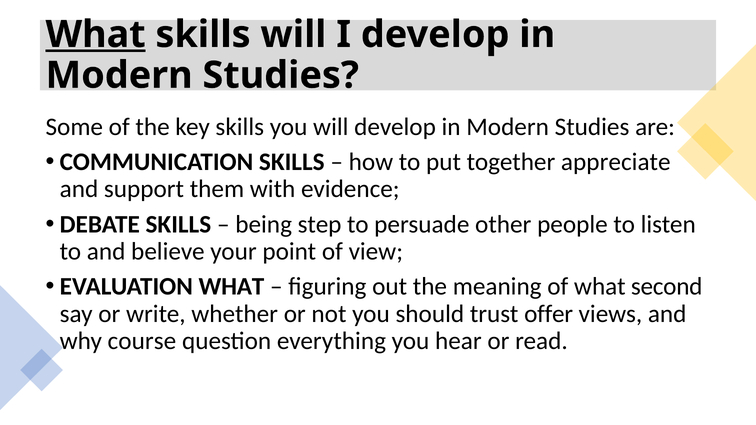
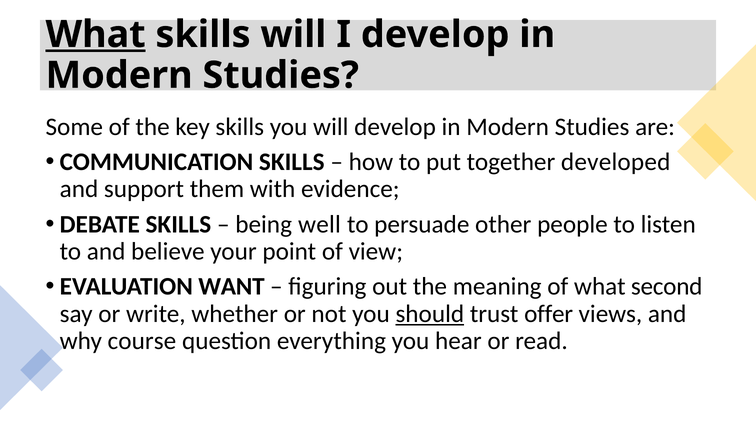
appreciate: appreciate -> developed (616, 162)
step: step -> well (319, 224)
EVALUATION WHAT: WHAT -> WANT (231, 287)
should underline: none -> present (430, 314)
